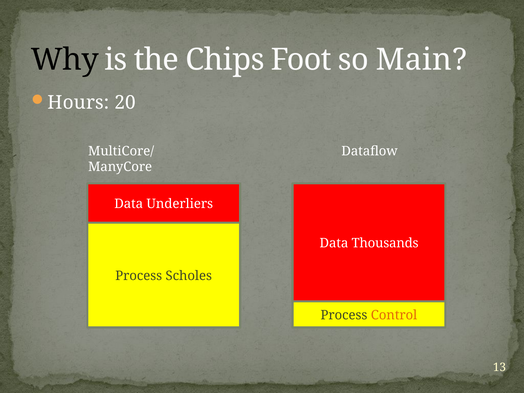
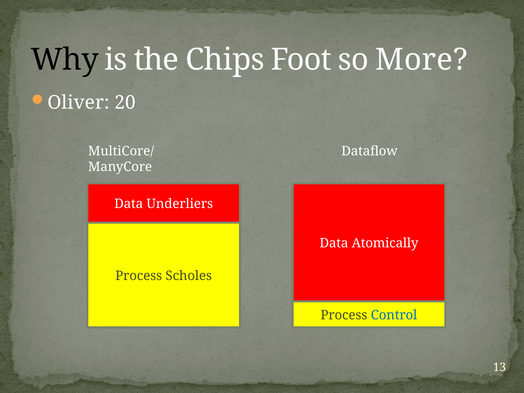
Main: Main -> More (421, 60)
Hours: Hours -> Oliver (78, 103)
Thousands: Thousands -> Atomically (385, 243)
Control colour: orange -> blue (394, 315)
